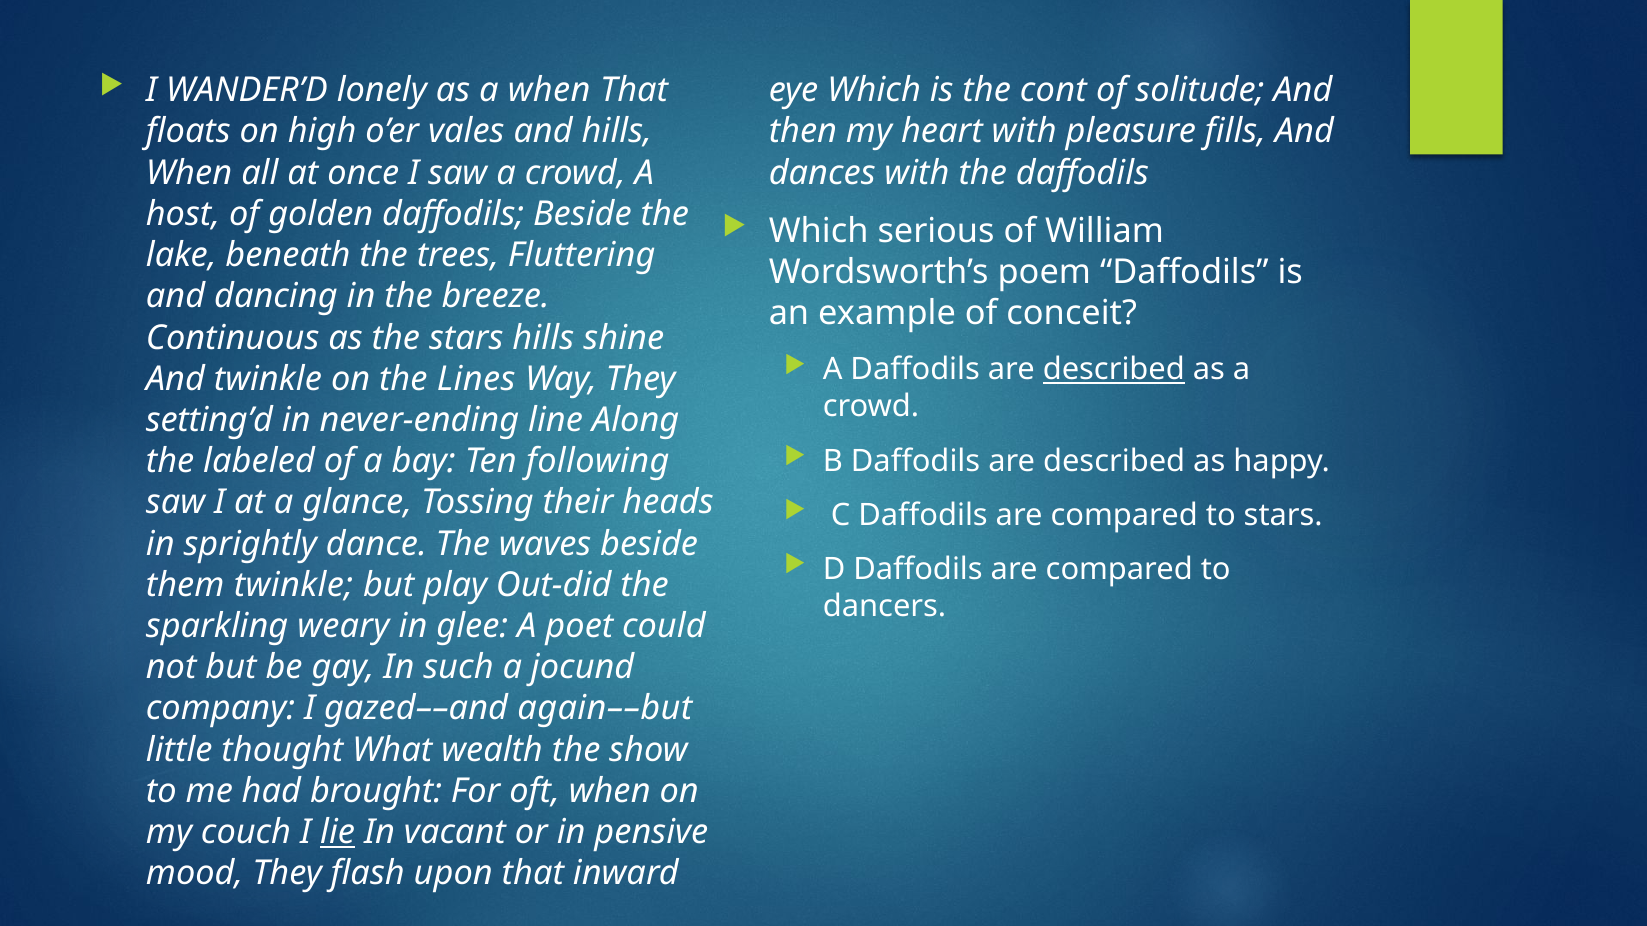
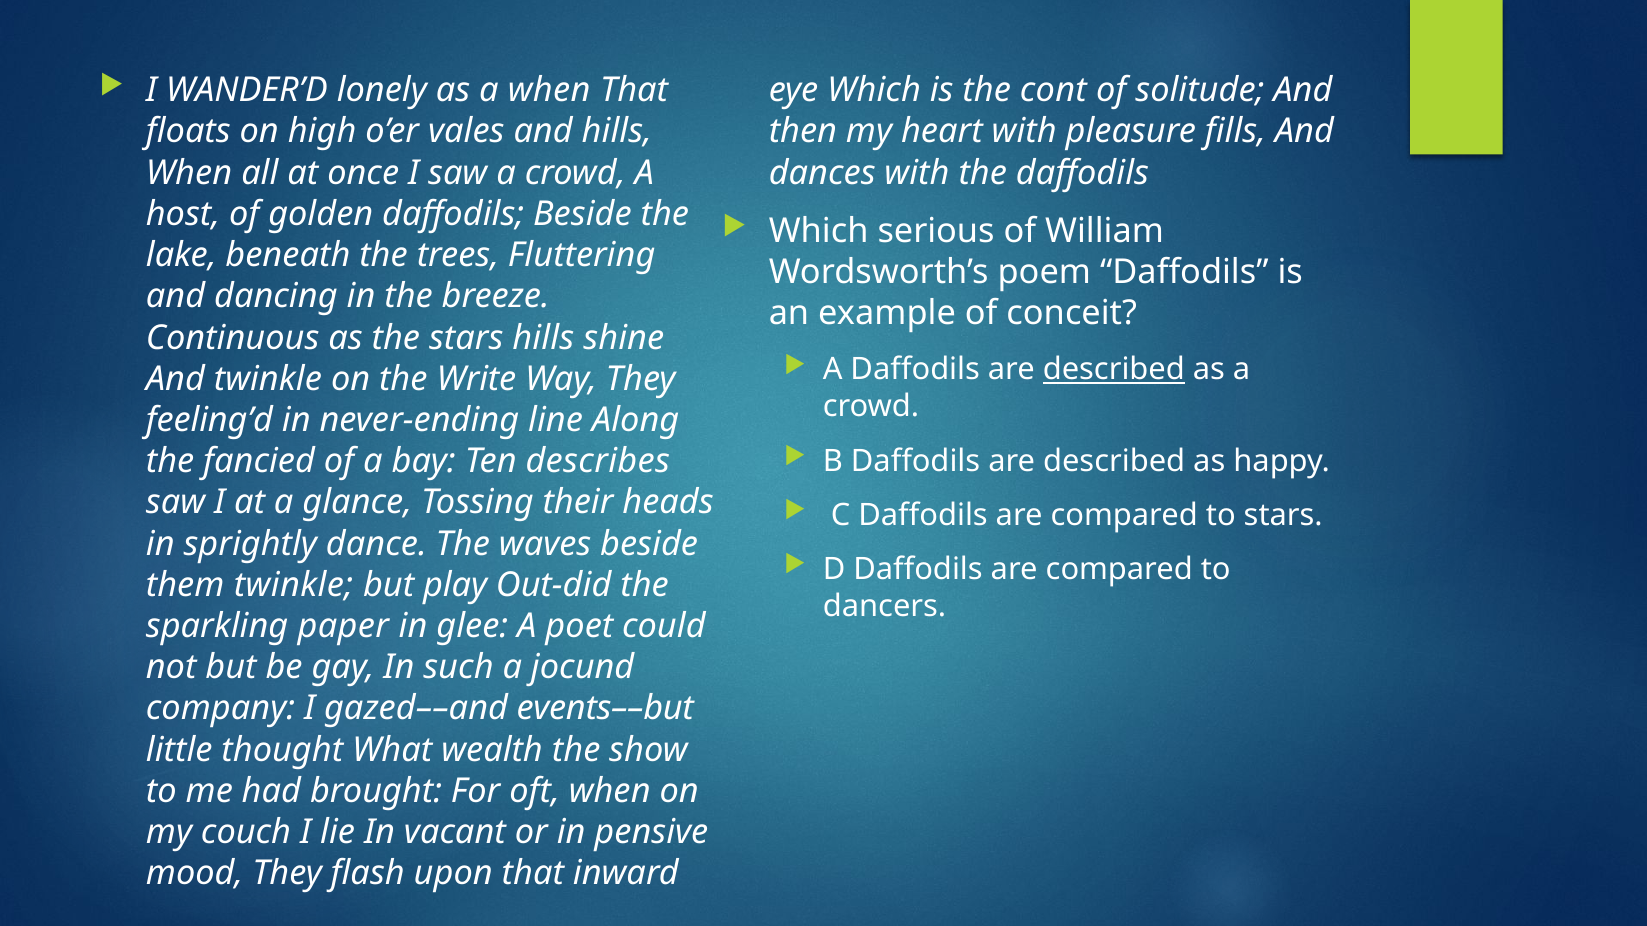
Lines: Lines -> Write (476, 379)
setting’d: setting’d -> feeling’d (210, 420)
labeled: labeled -> fancied (259, 462)
following: following -> describes (598, 462)
weary: weary -> paper (343, 627)
again––but: again––but -> events––but (605, 709)
lie underline: present -> none (338, 833)
